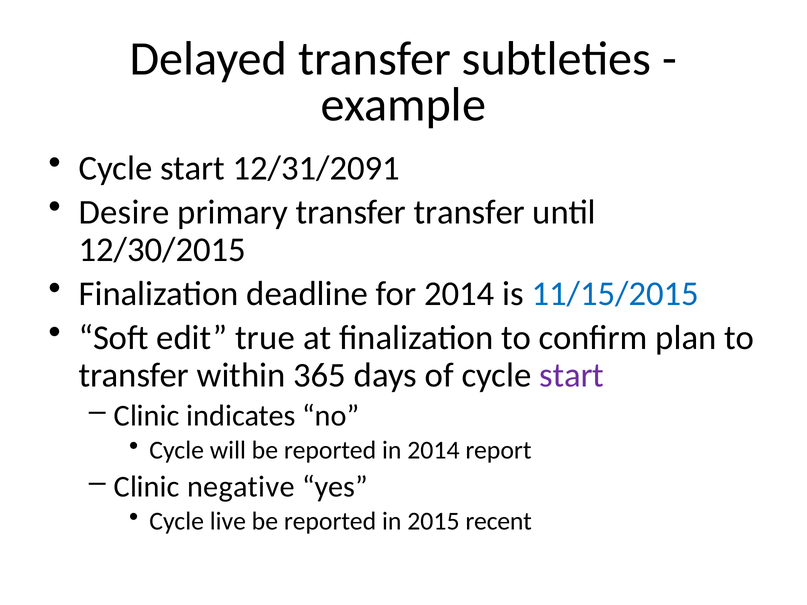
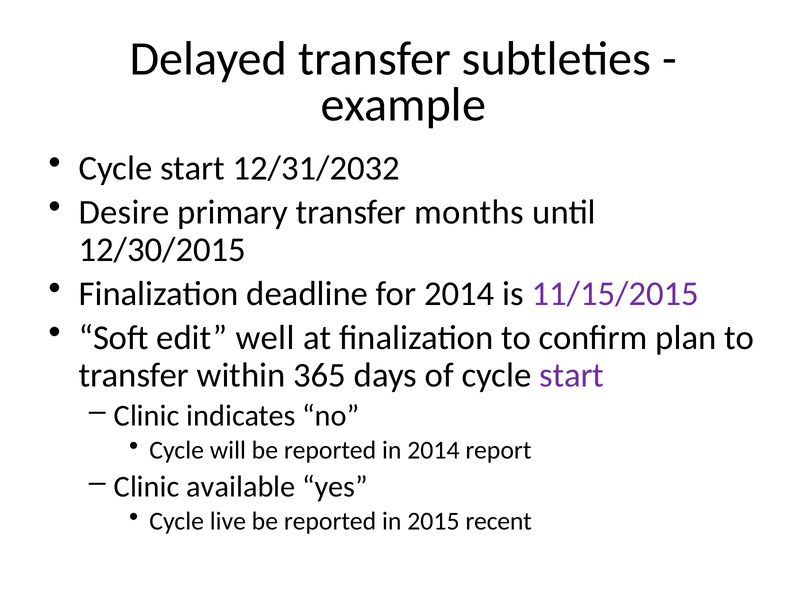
12/31/2091: 12/31/2091 -> 12/31/2032 (316, 169)
transfer transfer: transfer -> months (469, 213)
11/15/2015 colour: blue -> purple (615, 294)
true: true -> well (265, 338)
negative: negative -> available (241, 487)
